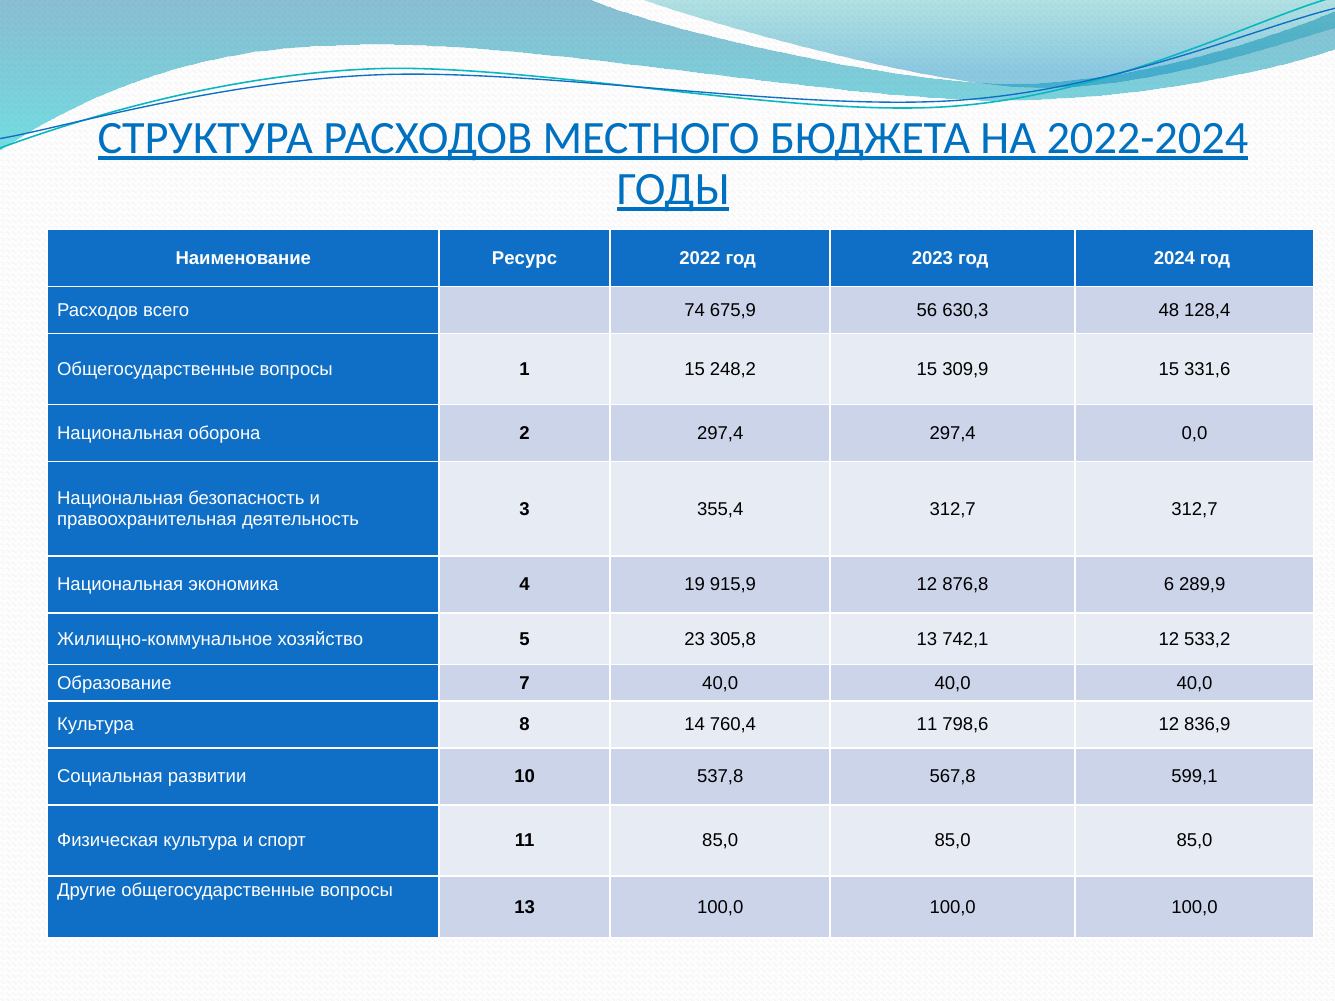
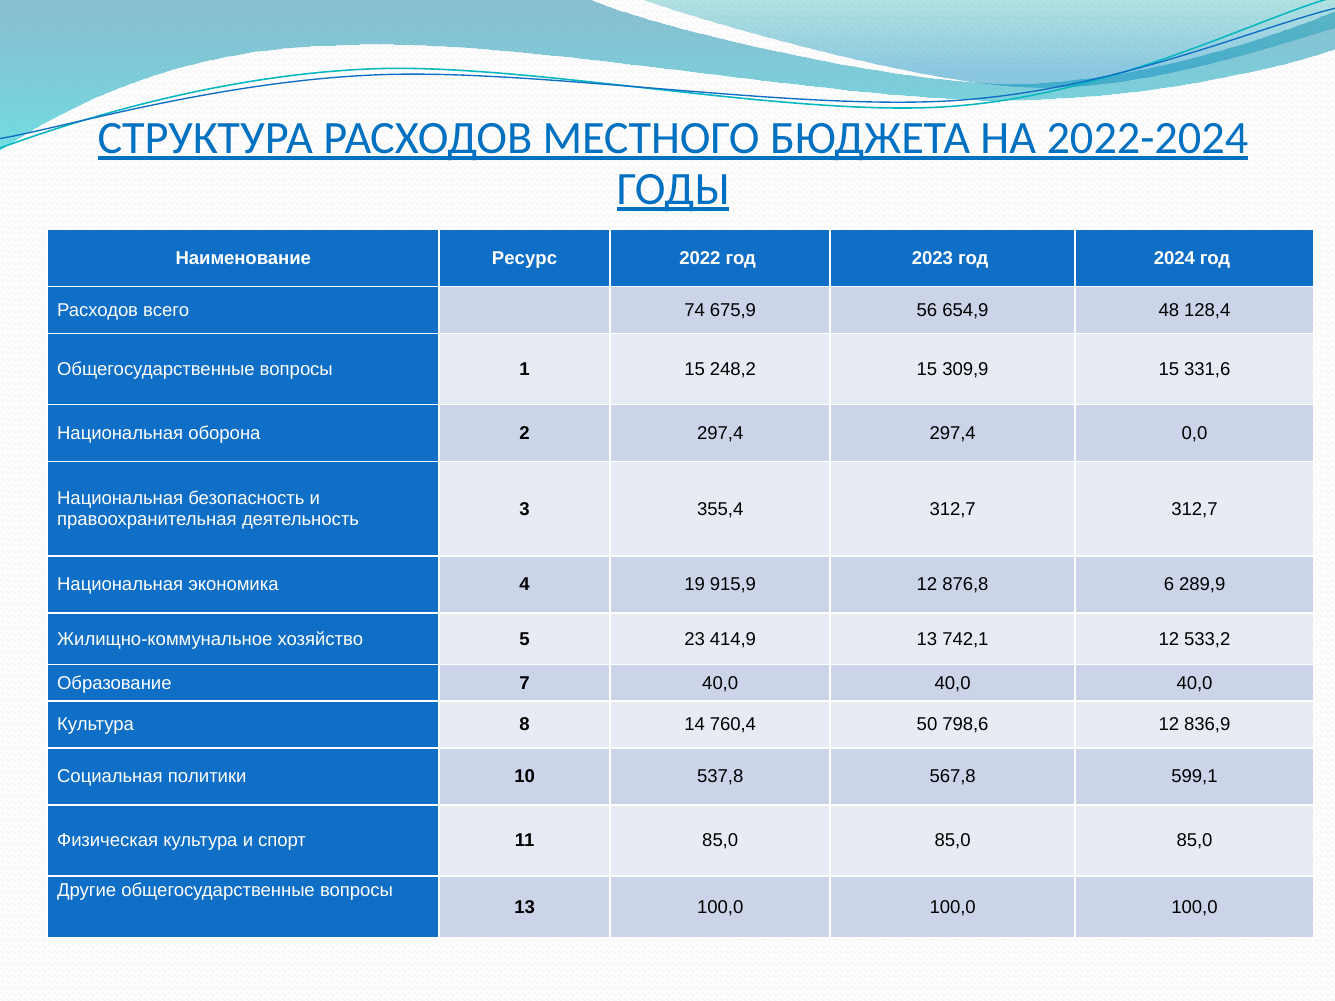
630,3: 630,3 -> 654,9 (965, 310)
305,8: 305,8 -> 414,9 (733, 639)
760,4 11: 11 -> 50 (927, 725)
развитии: развитии -> политики (207, 777)
